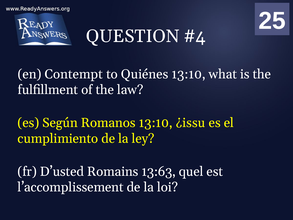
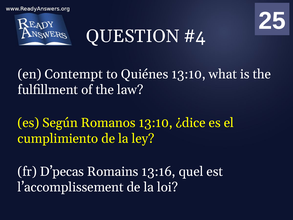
¿issu: ¿issu -> ¿dice (191, 123)
D’usted: D’usted -> D’pecas (62, 171)
13:63: 13:63 -> 13:16 (158, 171)
